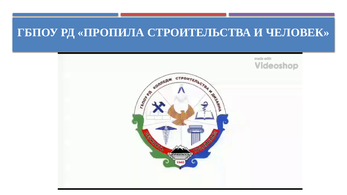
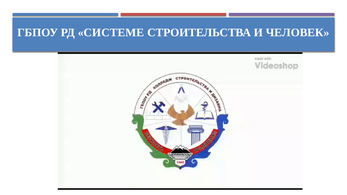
ПРОПИЛА: ПРОПИЛА -> СИСТЕМЕ (111, 33)
